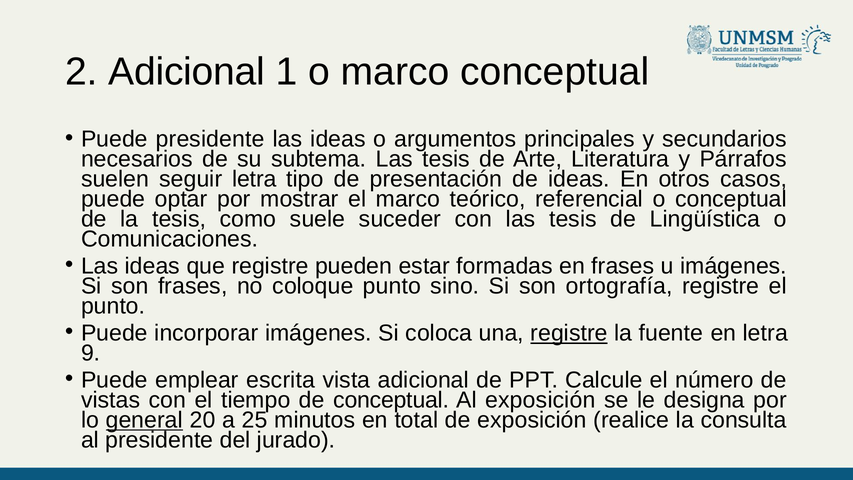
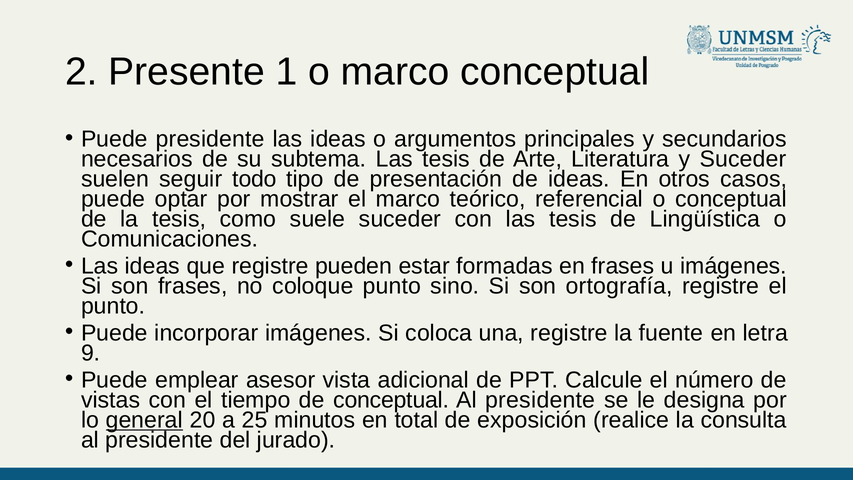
2 Adicional: Adicional -> Presente (187, 72)
y Párrafos: Párrafos -> Suceder (743, 159)
seguir letra: letra -> todo (254, 179)
registre underline: present -> none (569, 333)
escrita: escrita -> asesor (281, 380)
exposición: exposición -> presidente (540, 400)
